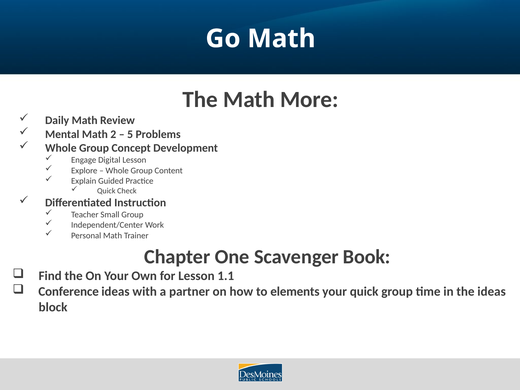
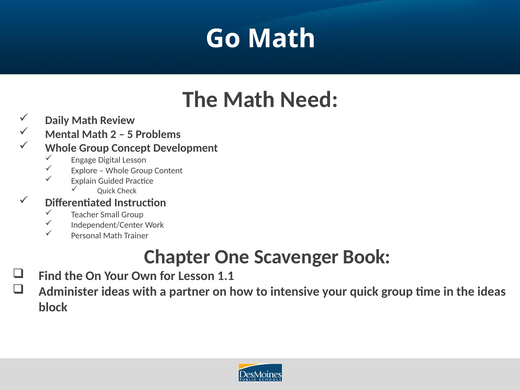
More: More -> Need (309, 99)
Conference: Conference -> Administer (69, 292)
elements: elements -> intensive (295, 292)
